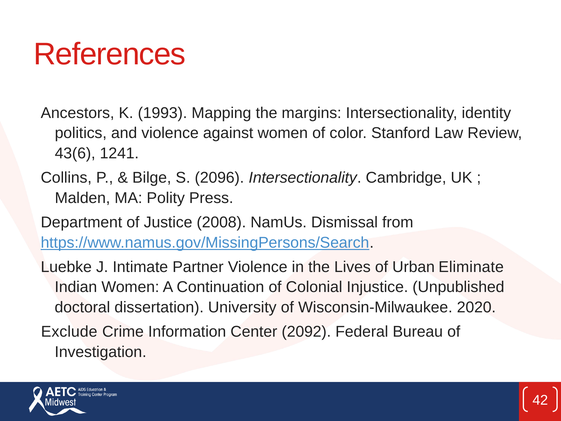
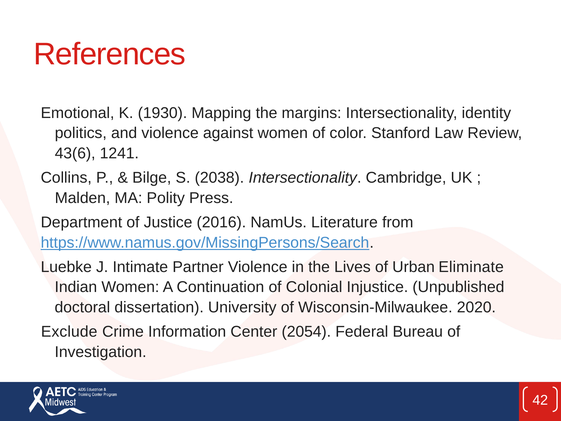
Ancestors: Ancestors -> Emotional (78, 113)
1993: 1993 -> 1930 (162, 113)
2096: 2096 -> 2038 (219, 178)
2008: 2008 -> 2016 (221, 222)
Dismissal: Dismissal -> Literature (344, 222)
2092: 2092 -> 2054 (306, 332)
